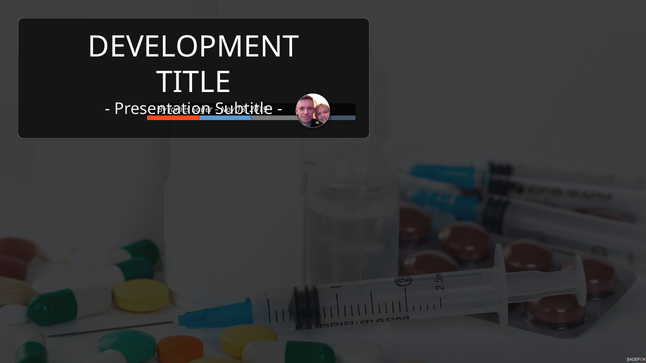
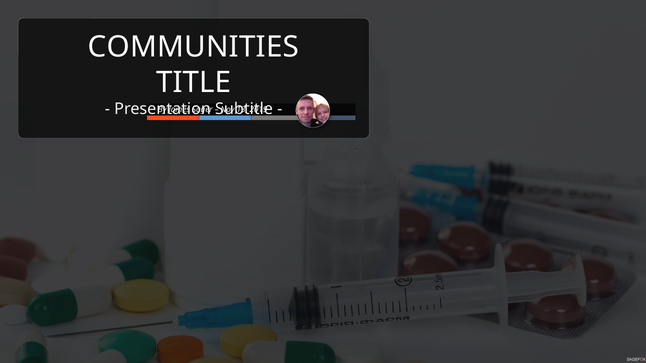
DEVELOPMENT: DEVELOPMENT -> COMMUNITIES (193, 47)
